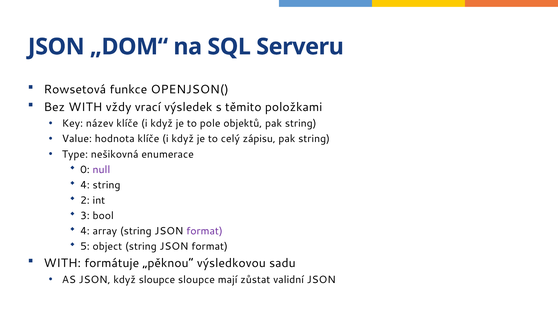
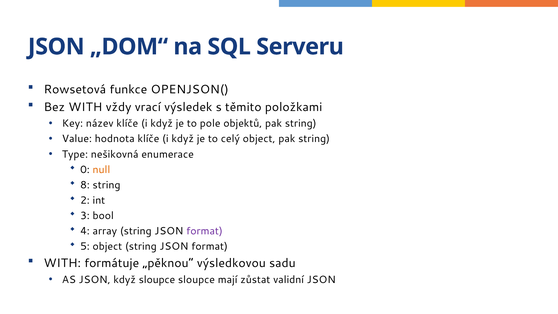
celý zápisu: zápisu -> object (259, 139)
null colour: purple -> orange (101, 169)
4: 4 -> 8 (85, 185)
